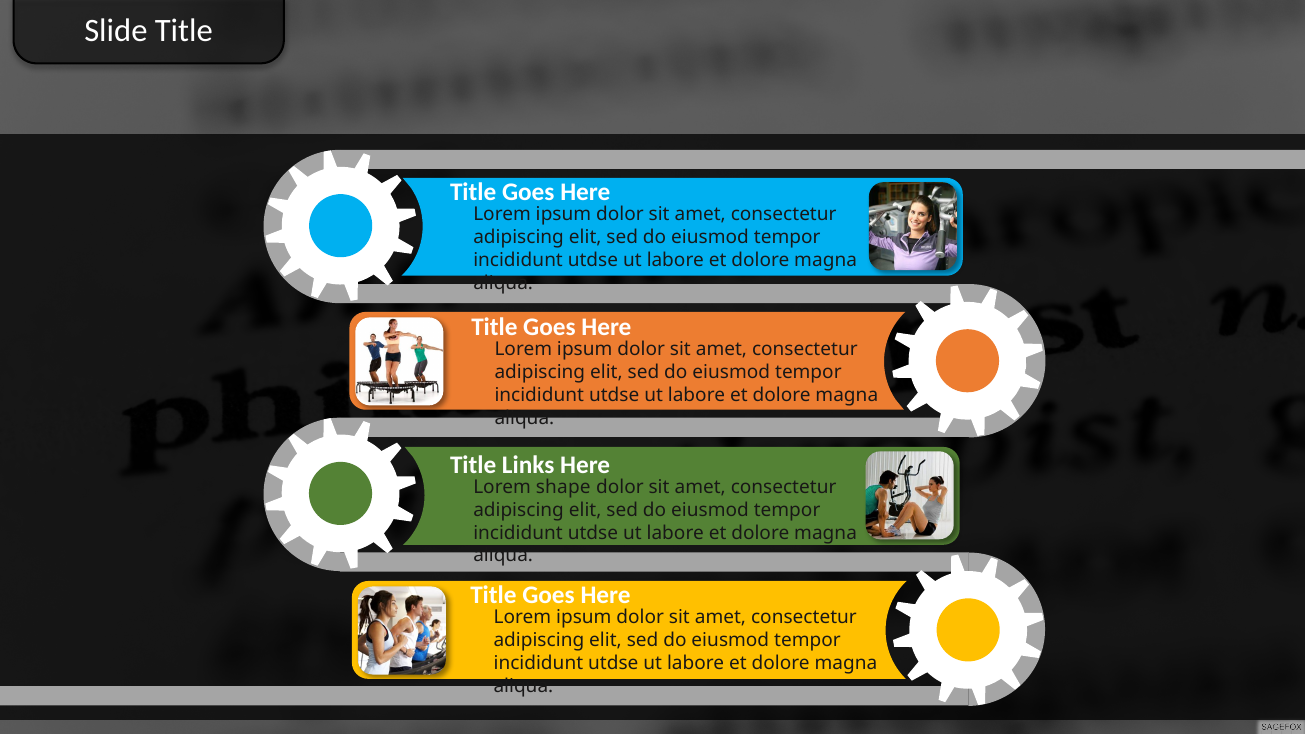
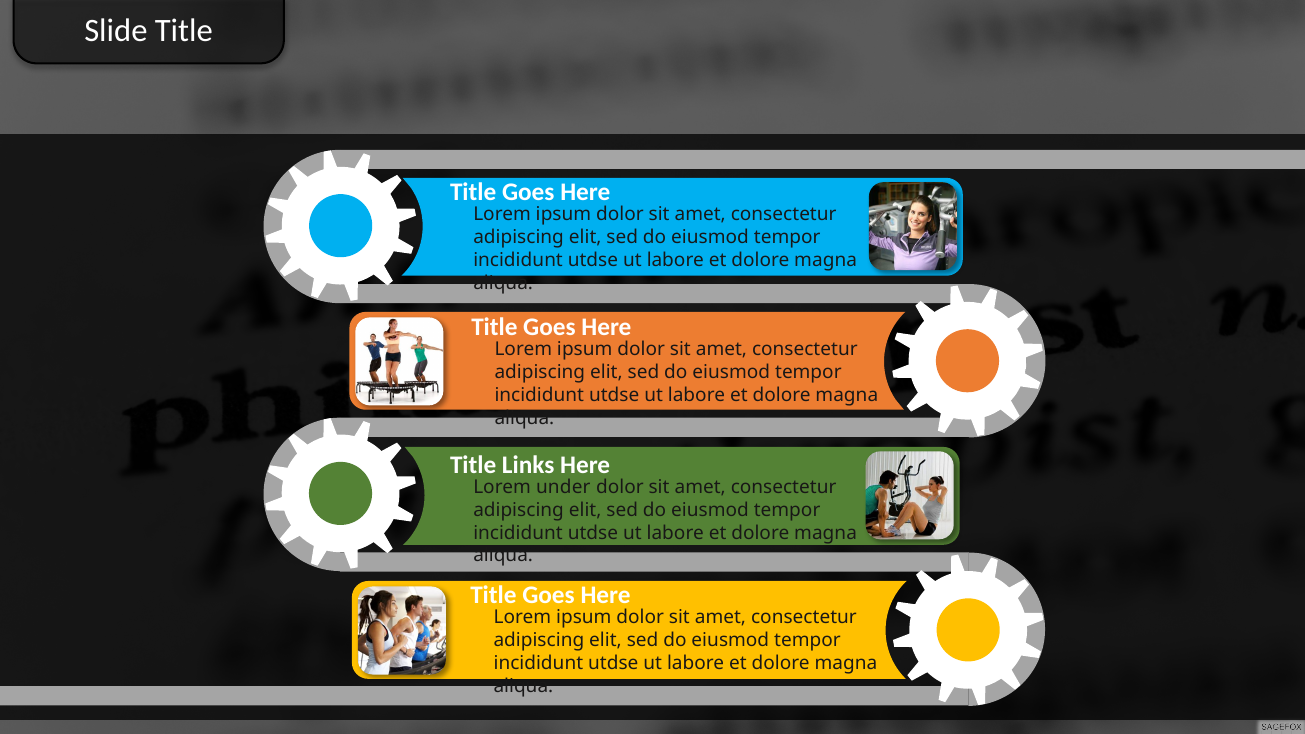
shape: shape -> under (563, 487)
